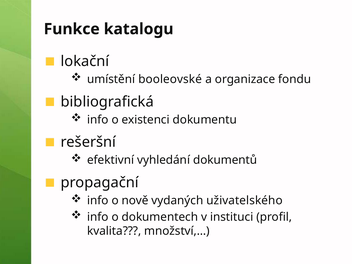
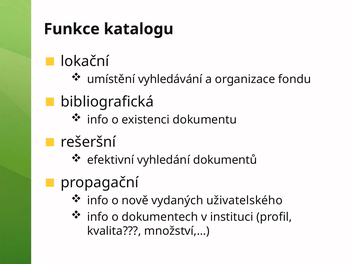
booleovské: booleovské -> vyhledávání (170, 79)
